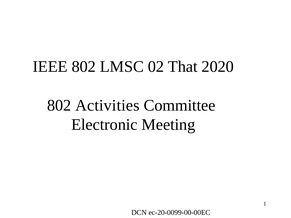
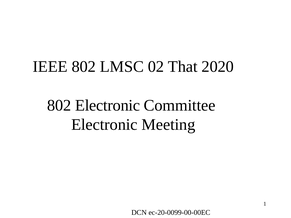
802 Activities: Activities -> Electronic (108, 105)
